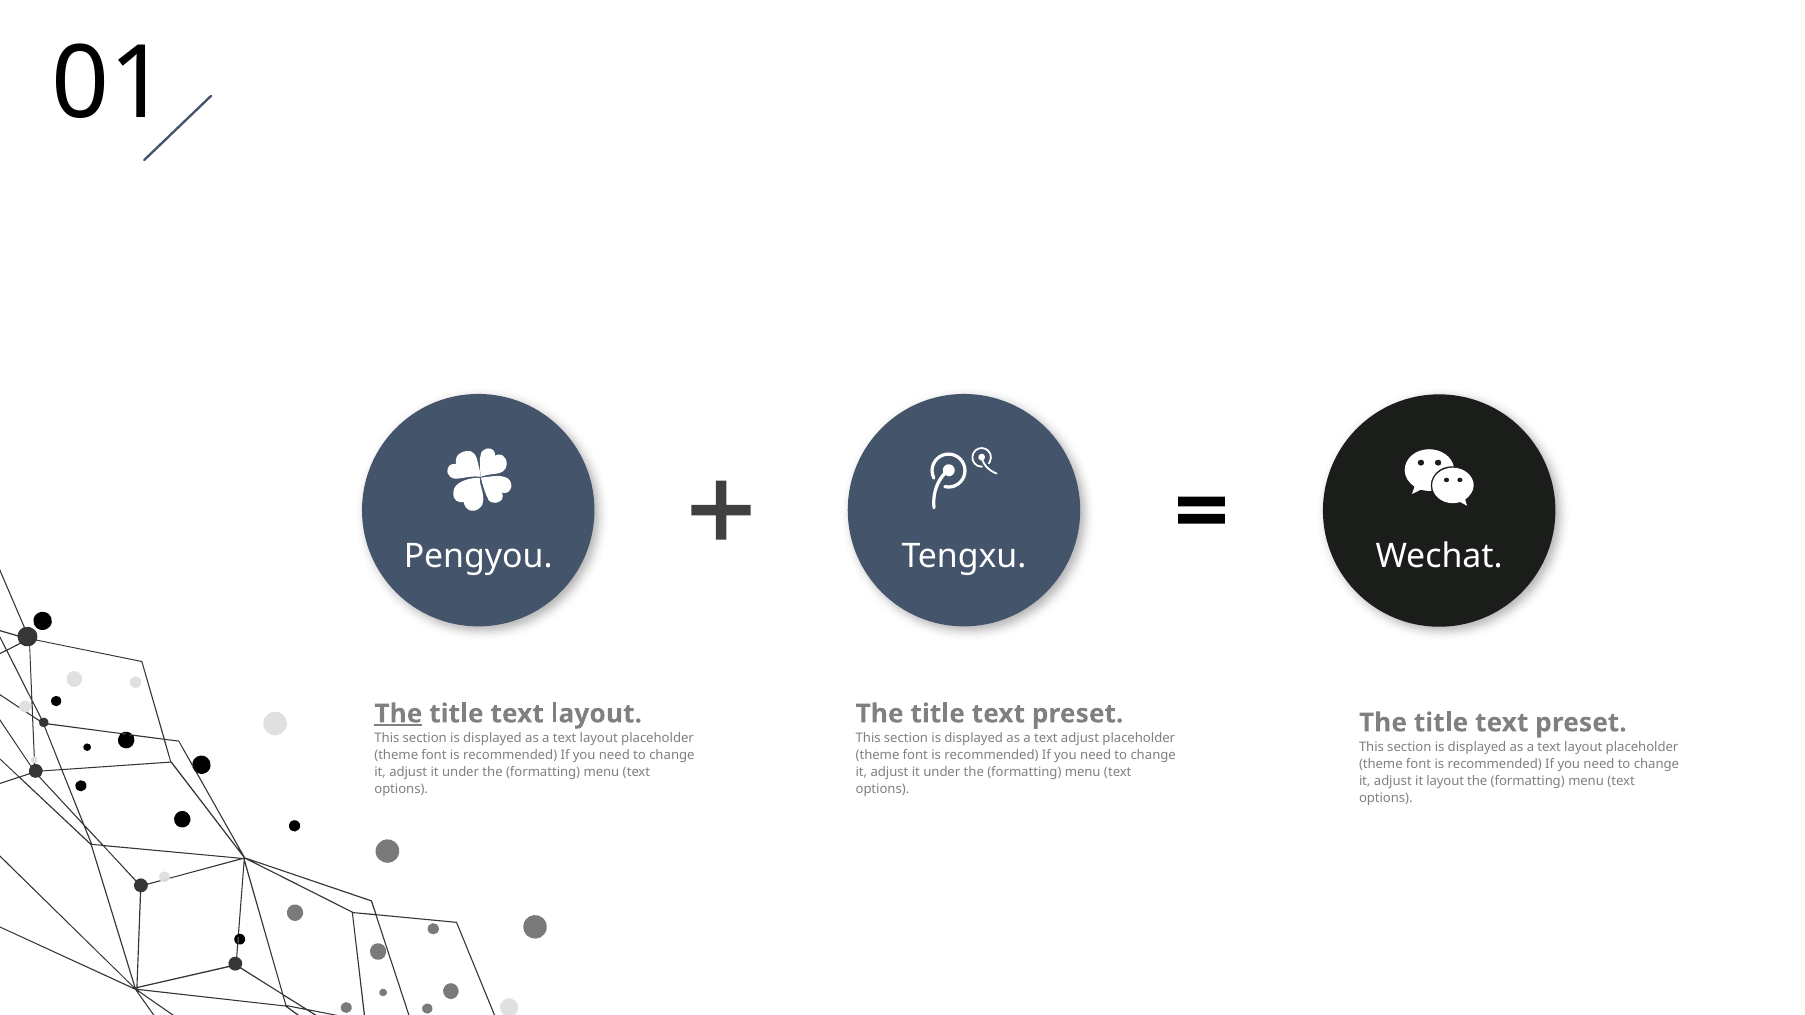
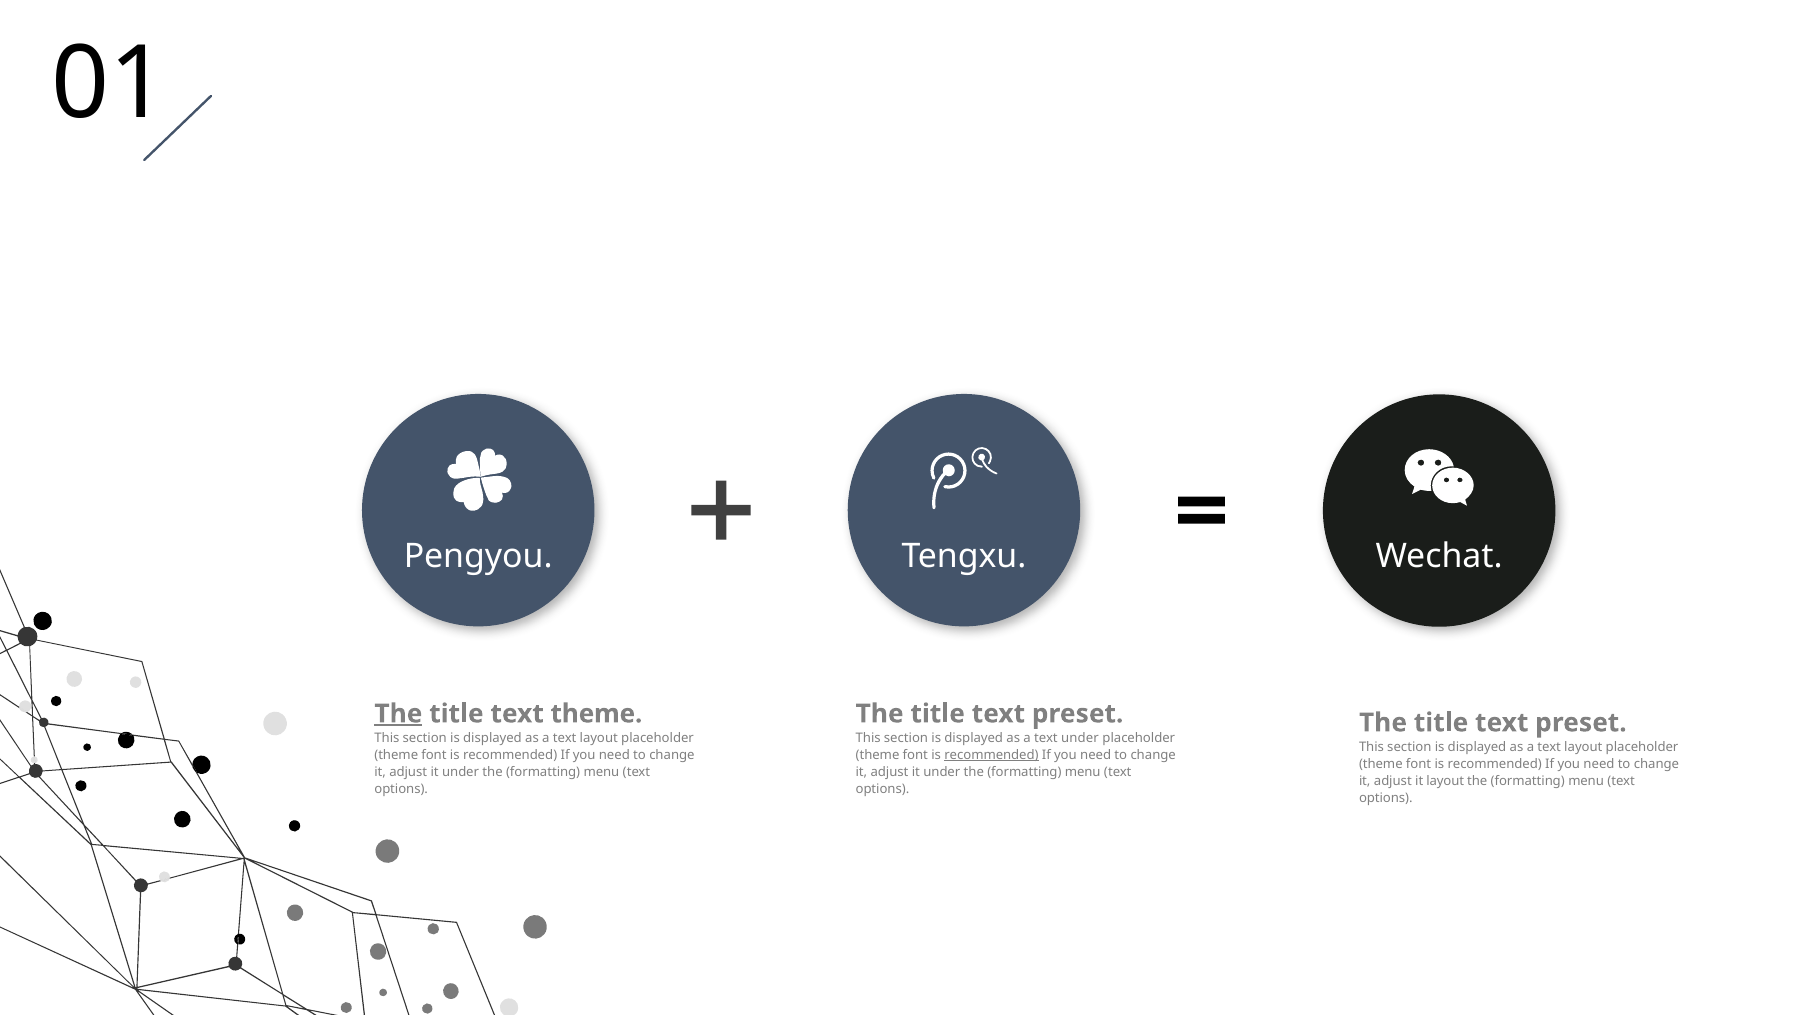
title text layout: layout -> theme (596, 714)
text adjust: adjust -> under (1080, 738)
recommended underline: none -> present (991, 755)
